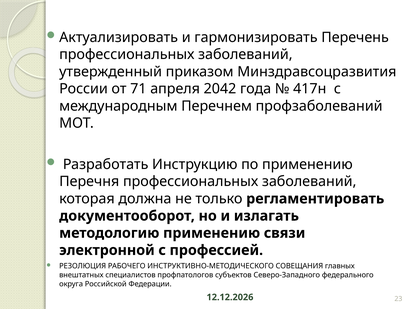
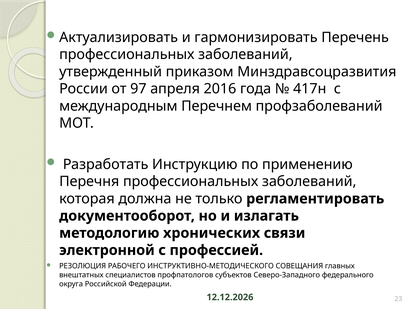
71: 71 -> 97 (138, 89)
2042: 2042 -> 2016 (220, 89)
методологию применению: применению -> хронических (212, 233)
